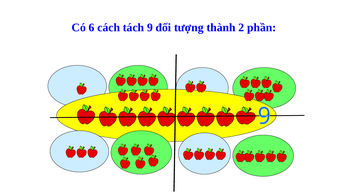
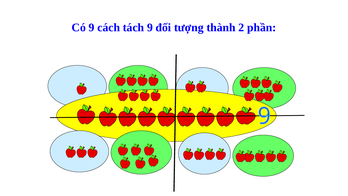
Có 6: 6 -> 9 (92, 28)
